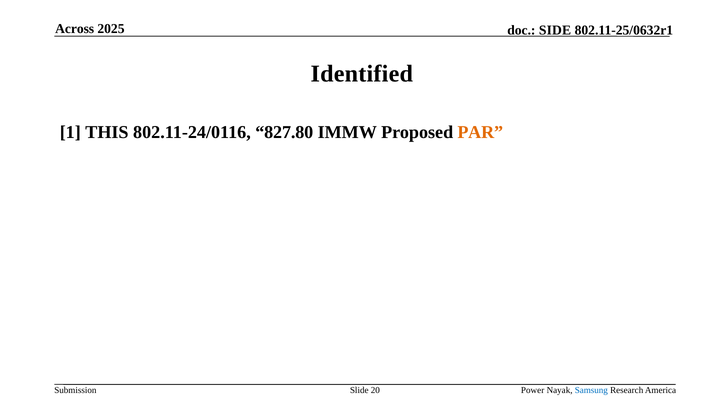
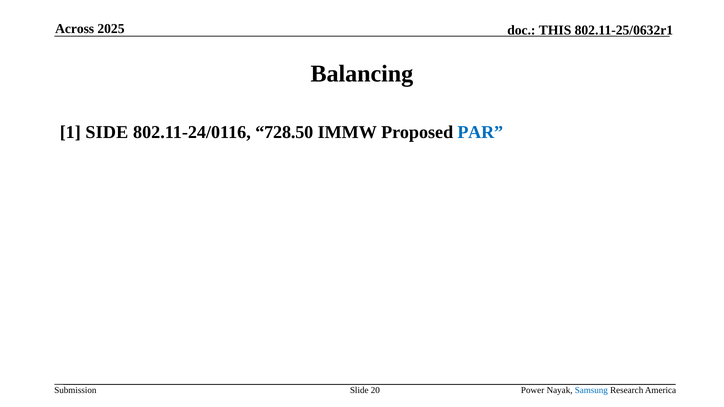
SIDE: SIDE -> THIS (555, 30)
Identified: Identified -> Balancing (362, 74)
THIS: THIS -> SIDE (107, 133)
827.80: 827.80 -> 728.50 (284, 133)
PAR colour: orange -> blue (480, 133)
